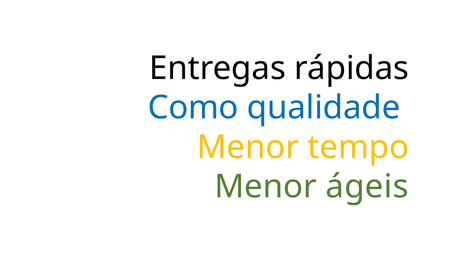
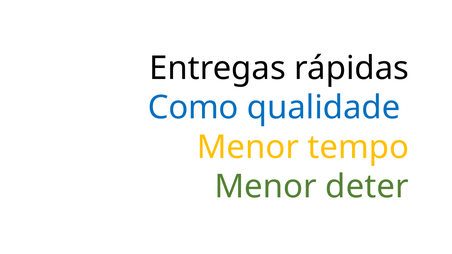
ágeis: ágeis -> deter (367, 187)
